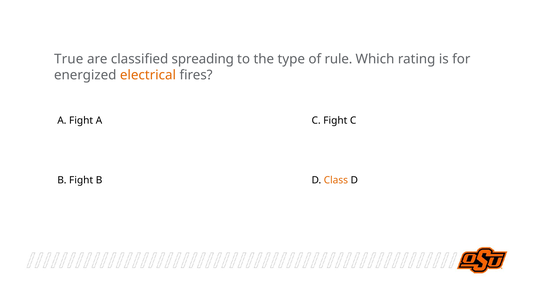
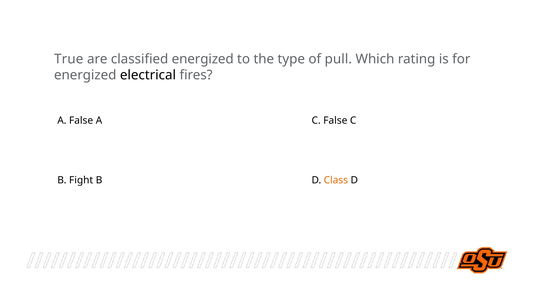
classified spreading: spreading -> energized (203, 59)
rule: rule -> pull (338, 59)
electrical colour: orange -> black (148, 75)
A Fight: Fight -> False (81, 121)
C Fight: Fight -> False (335, 121)
